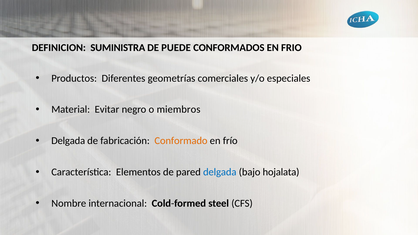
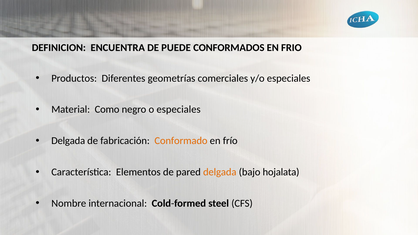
SUMINISTRA: SUMINISTRA -> ENCUENTRA (118, 48)
Evitar: Evitar -> Como (107, 110)
o miembros: miembros -> especiales (179, 110)
delgada colour: blue -> orange (220, 172)
